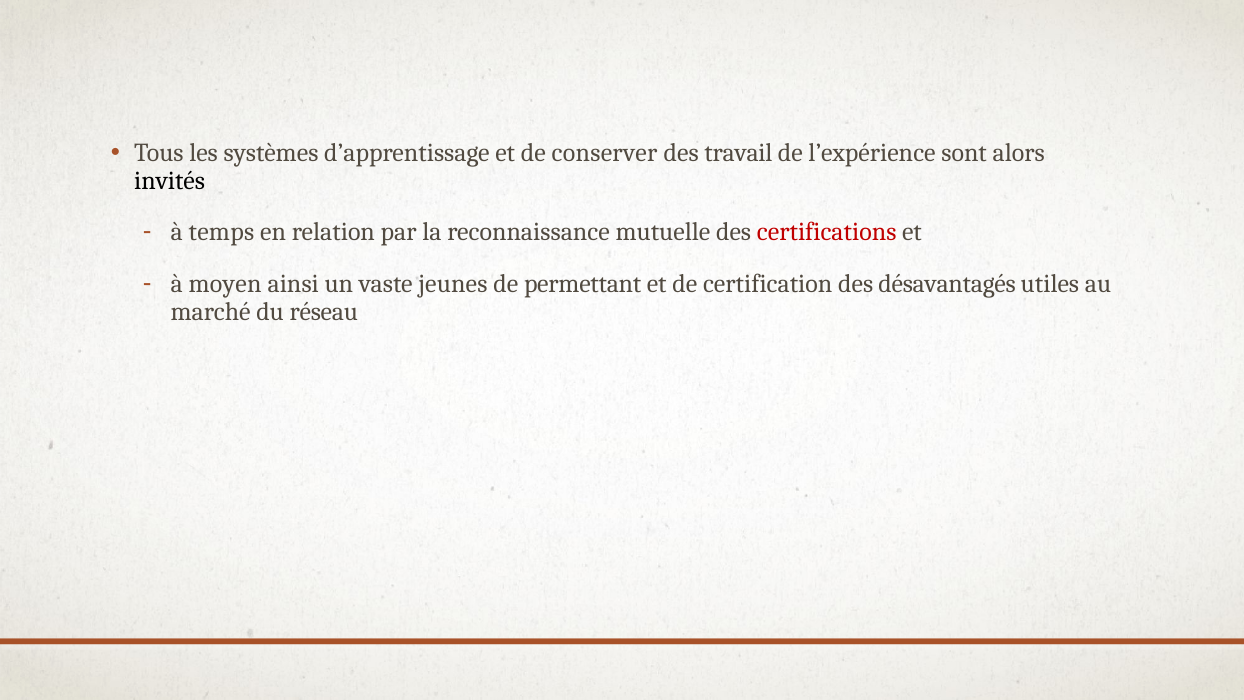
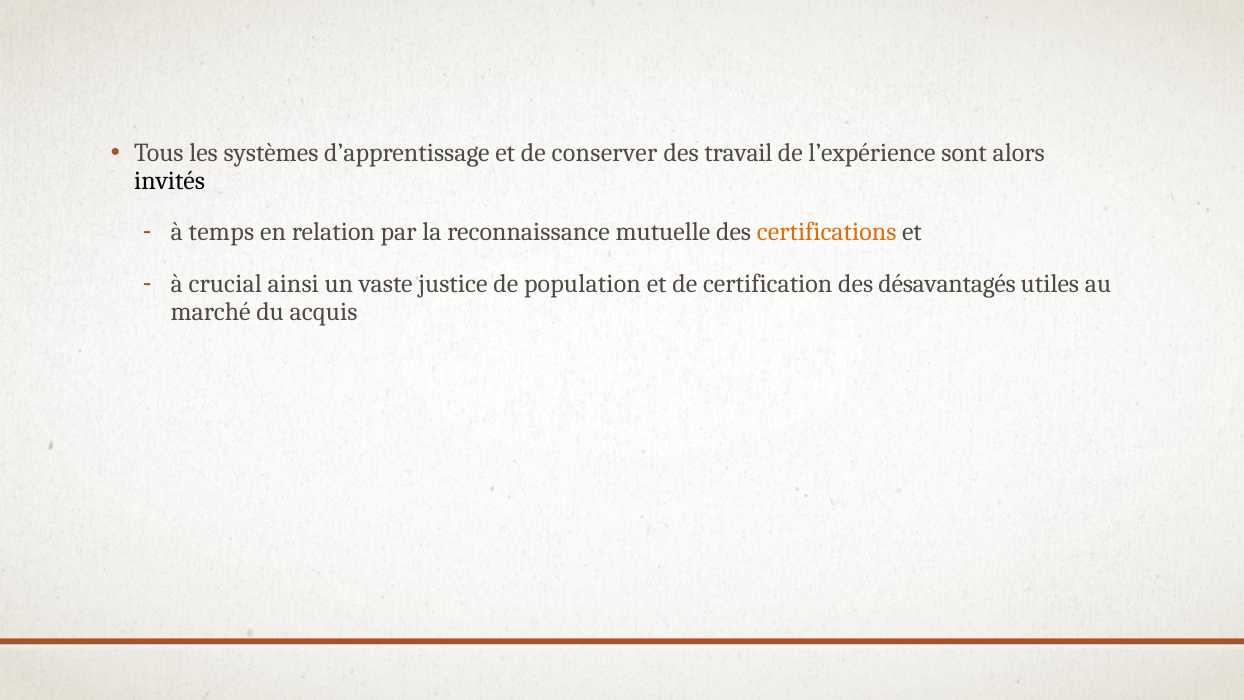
certifications colour: red -> orange (827, 232)
moyen: moyen -> crucial (225, 284)
jeunes: jeunes -> justice (453, 284)
permettant: permettant -> population (582, 284)
réseau: réseau -> acquis (324, 312)
